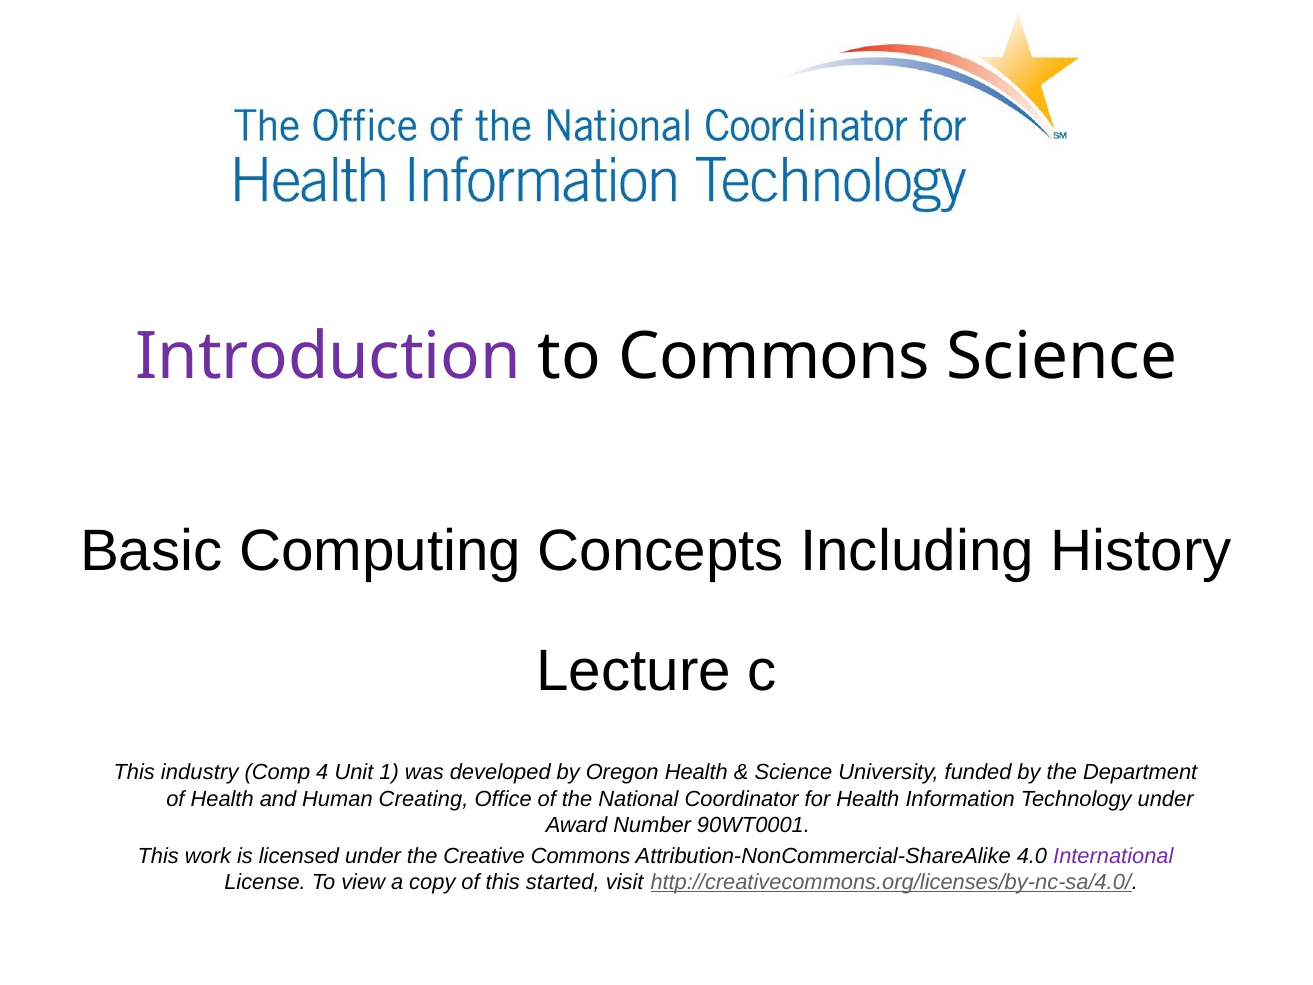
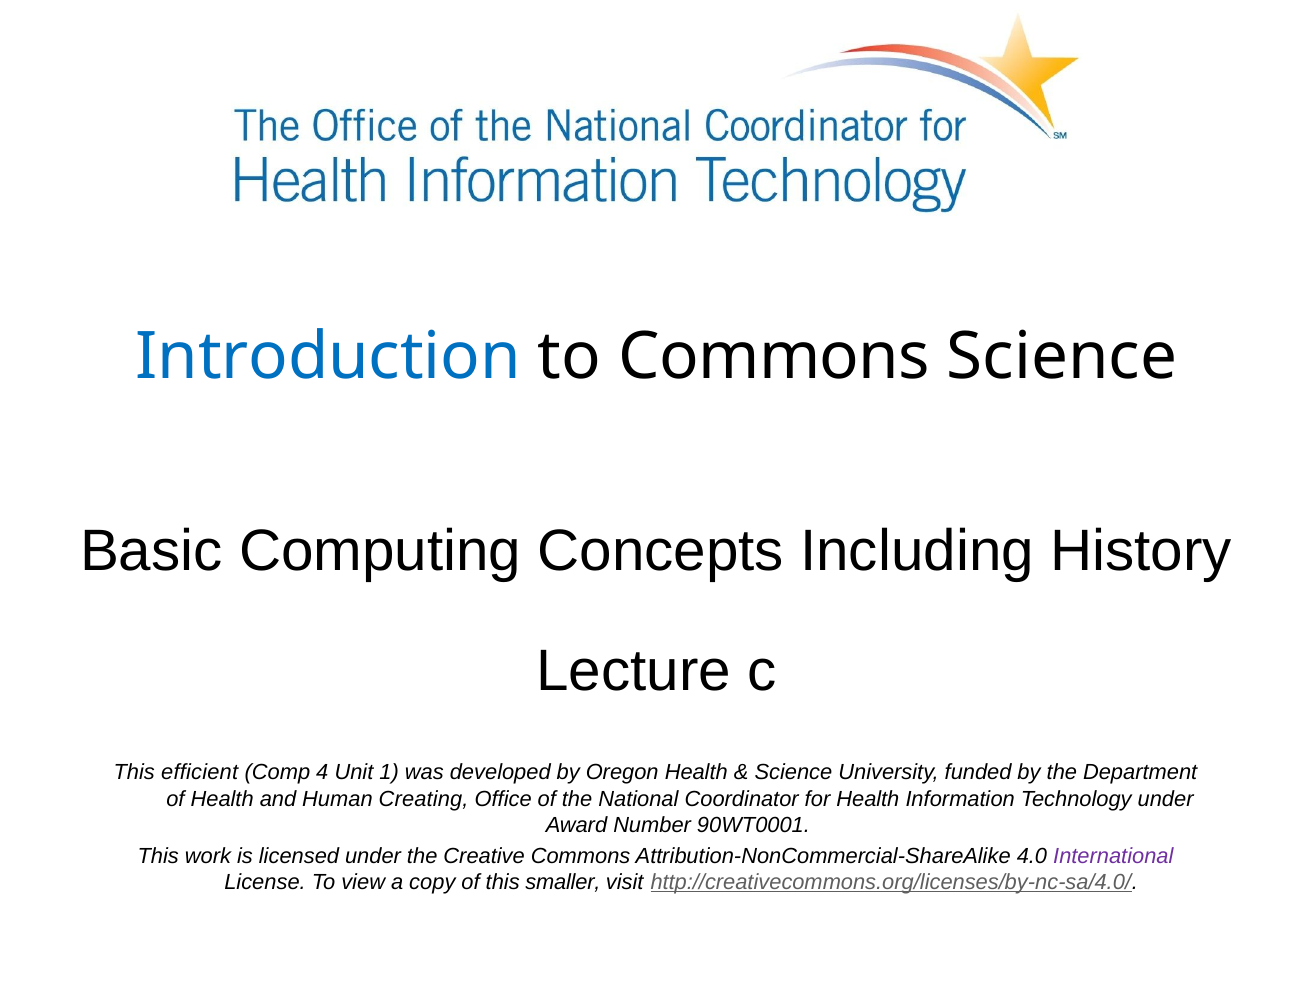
Introduction colour: purple -> blue (328, 356)
industry: industry -> efficient (200, 773)
started: started -> smaller (563, 882)
